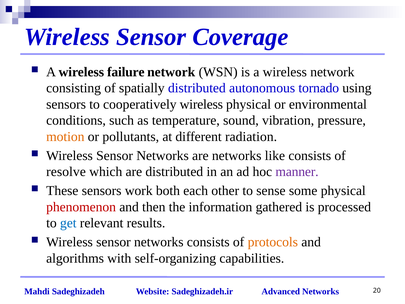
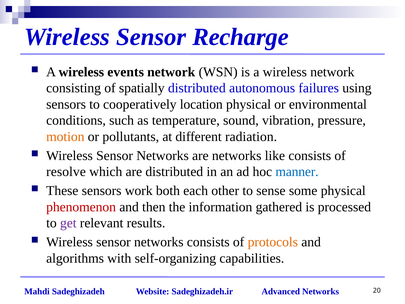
Coverage: Coverage -> Recharge (241, 37)
failure: failure -> events (126, 72)
tornado: tornado -> failures (319, 88)
cooperatively wireless: wireless -> location (201, 104)
manner colour: purple -> blue (297, 172)
get colour: blue -> purple (68, 223)
